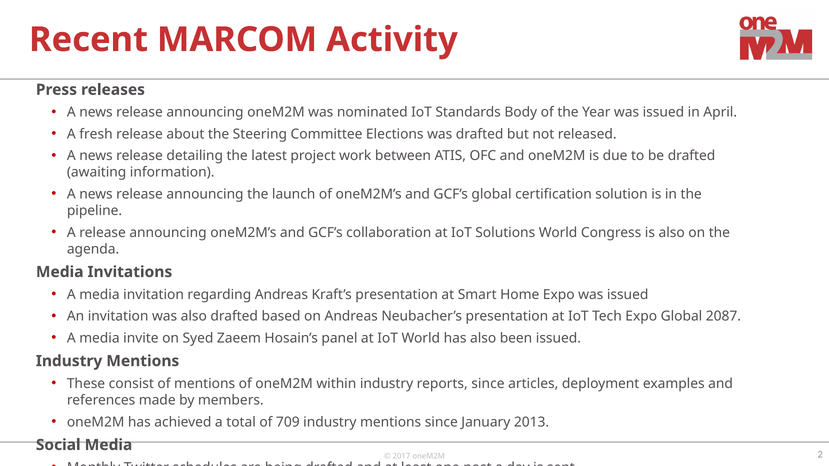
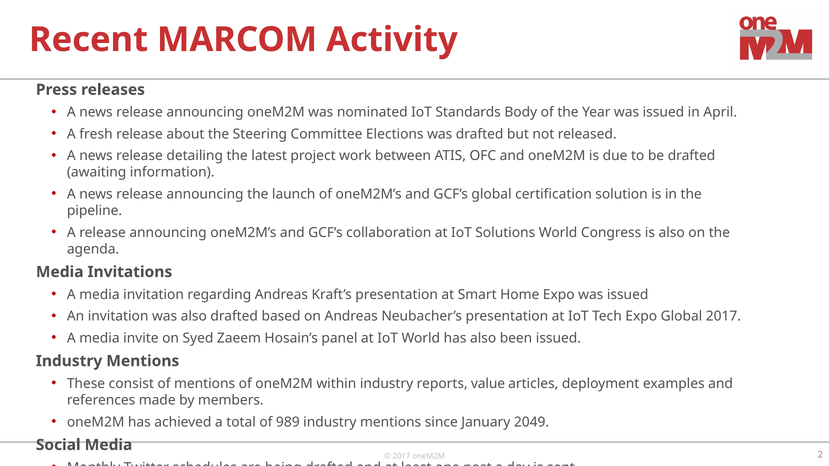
Global 2087: 2087 -> 2017 (723, 317)
reports since: since -> value (488, 384)
709: 709 -> 989 (288, 422)
2013: 2013 -> 2049 (532, 422)
